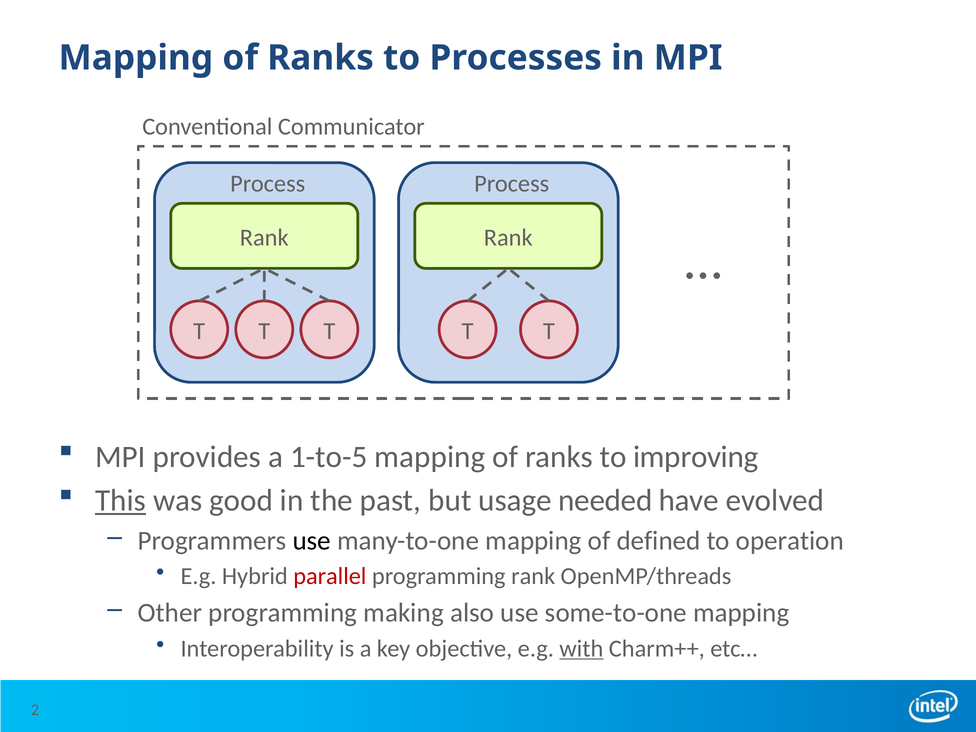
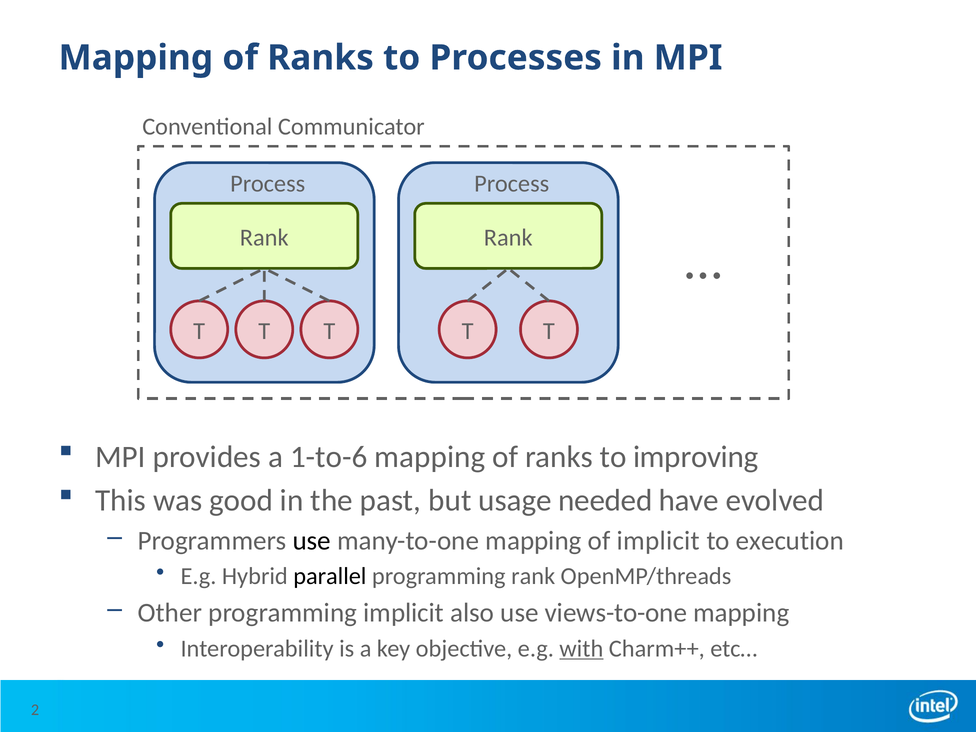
1-to-5: 1-to-5 -> 1-to-6 (329, 457)
This underline: present -> none (121, 501)
of defined: defined -> implicit (658, 541)
operation: operation -> execution (790, 541)
parallel colour: red -> black (330, 576)
programming making: making -> implicit (404, 613)
some-to-one: some-to-one -> views-to-one (616, 613)
